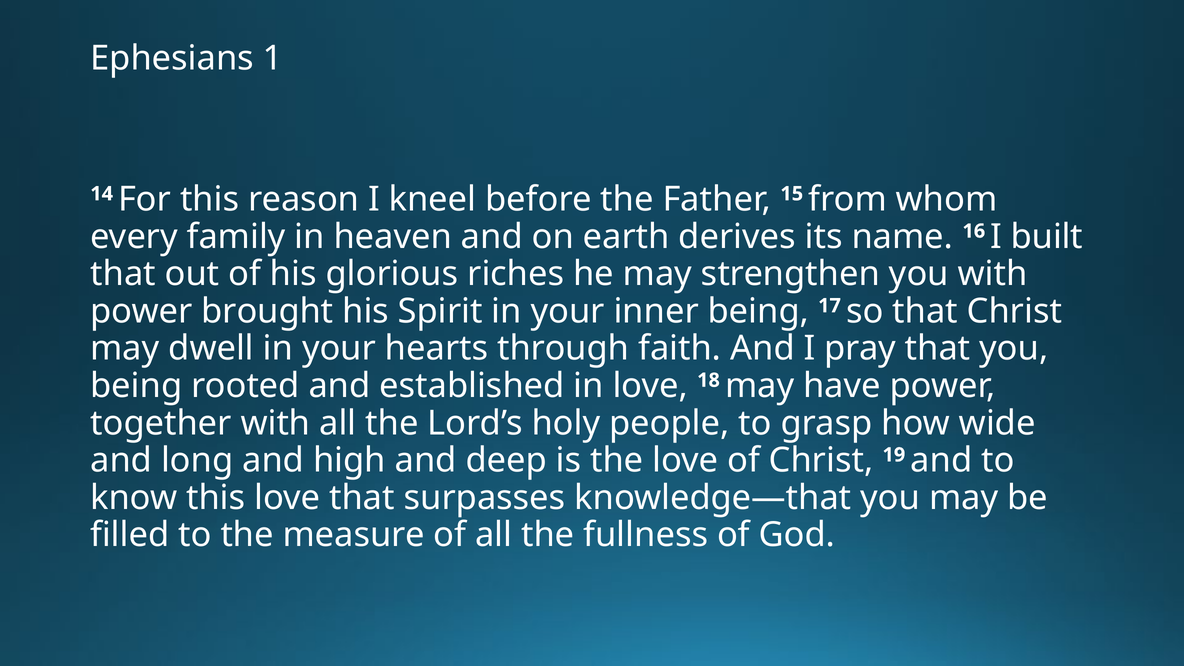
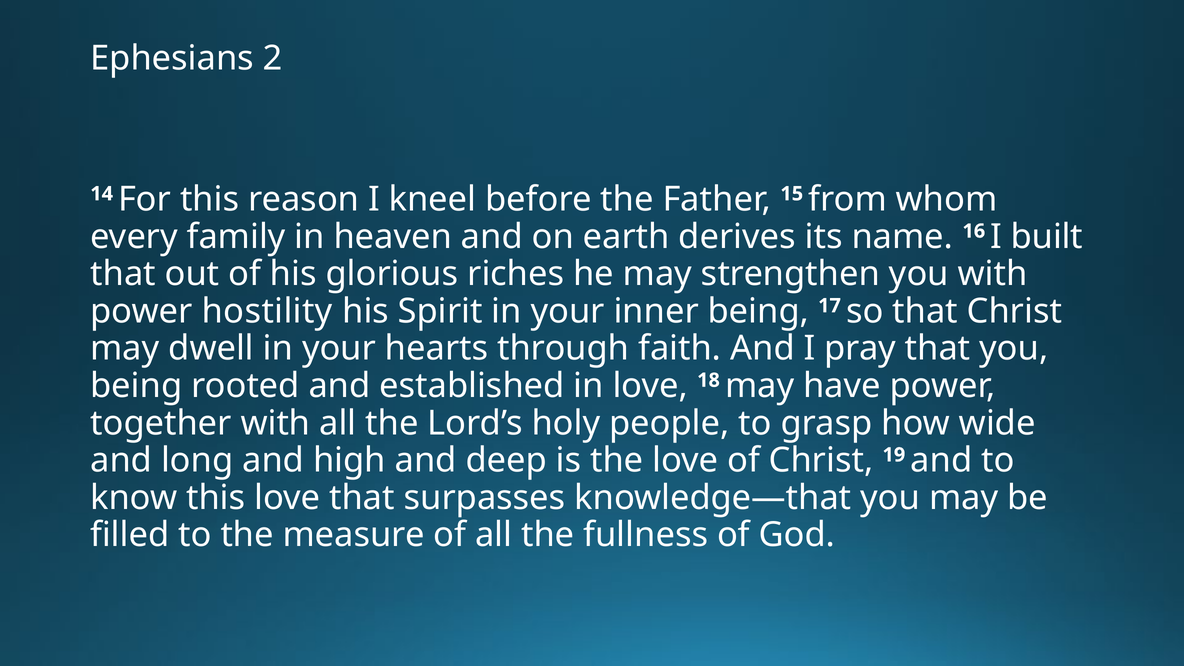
1: 1 -> 2 (273, 58)
brought: brought -> hostility (267, 311)
